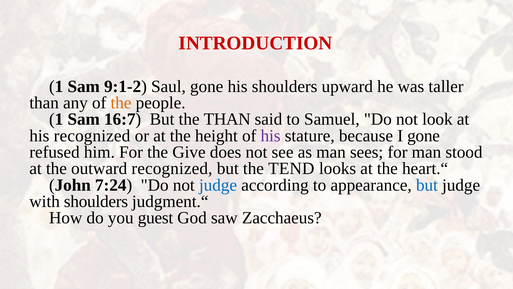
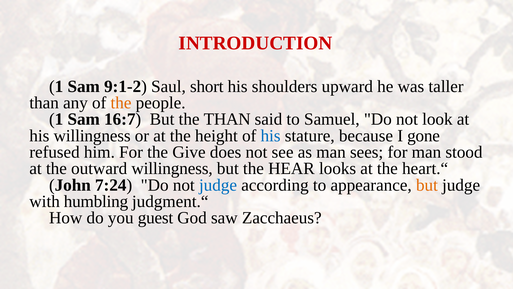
Saul gone: gone -> short (207, 86)
his recognized: recognized -> willingness (92, 136)
his colour: purple -> blue (271, 136)
outward recognized: recognized -> willingness (172, 168)
TEND: TEND -> HEAR (291, 168)
but colour: blue -> orange (427, 185)
with shoulders: shoulders -> humbling (96, 201)
